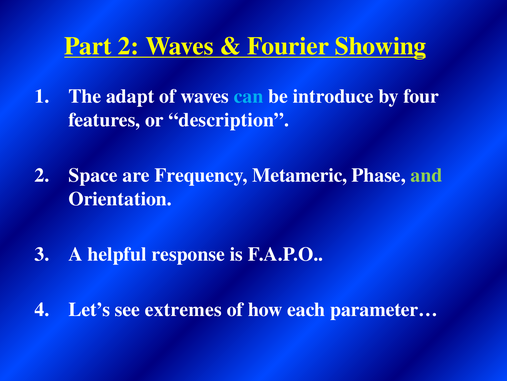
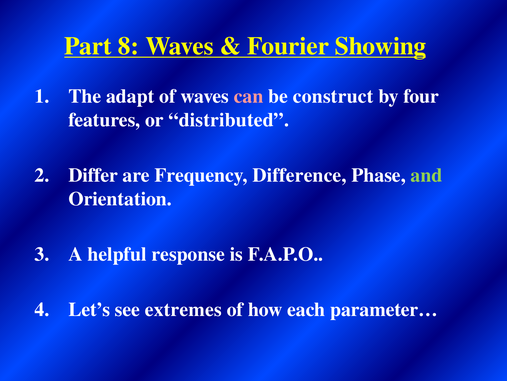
Part 2: 2 -> 8 (129, 46)
can colour: light blue -> pink (249, 96)
introduce: introduce -> construct (333, 96)
description: description -> distributed (229, 120)
Space: Space -> Differ (93, 175)
Metameric: Metameric -> Difference (299, 175)
